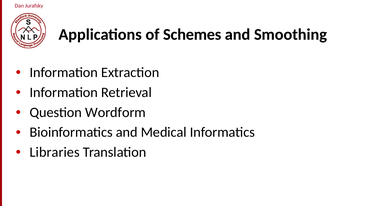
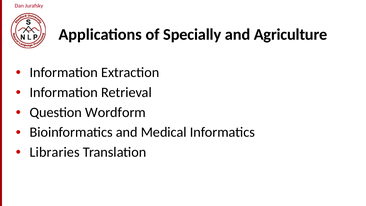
Schemes: Schemes -> Specially (192, 35)
Smoothing: Smoothing -> Agriculture (291, 35)
